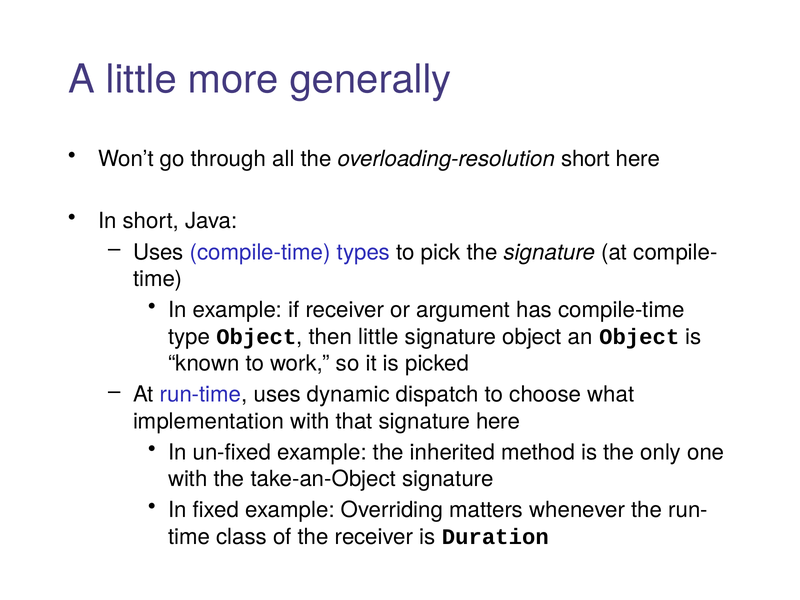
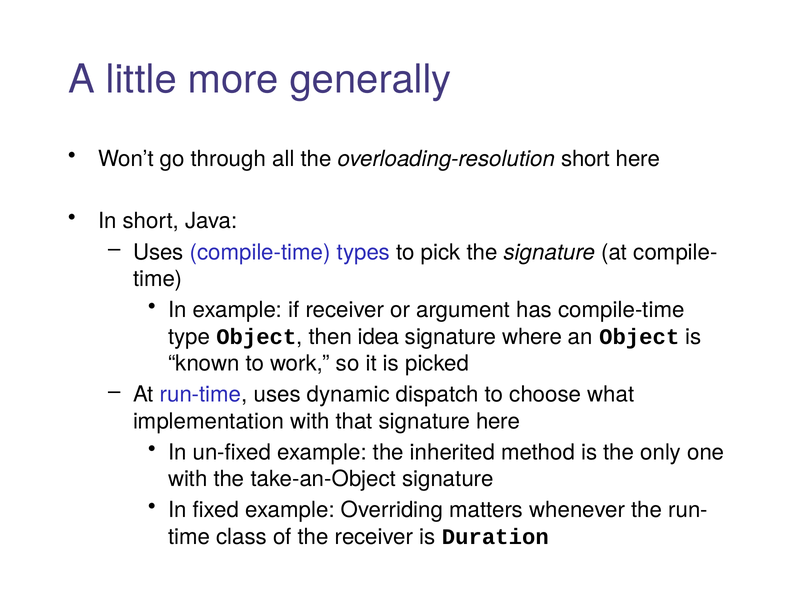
then little: little -> idea (378, 337)
signature object: object -> where (532, 337)
